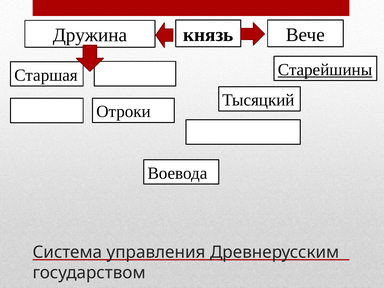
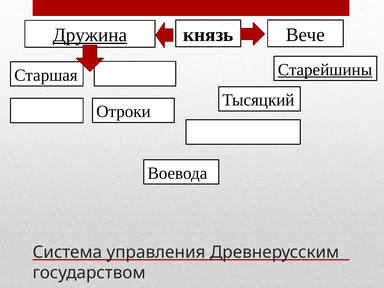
Дружина underline: none -> present (90, 35)
